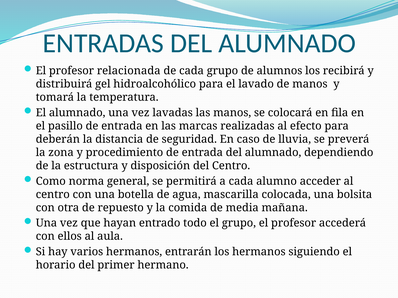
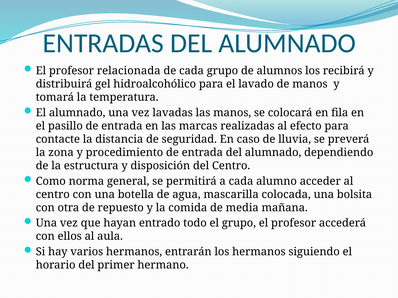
deberán: deberán -> contacte (58, 139)
